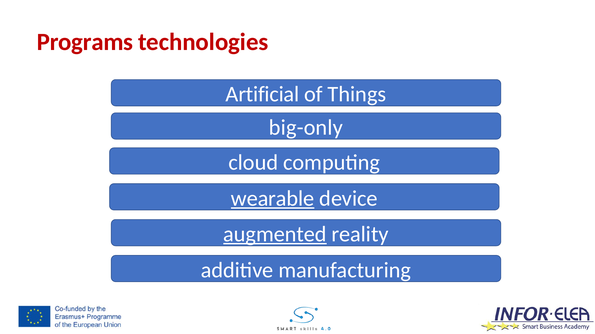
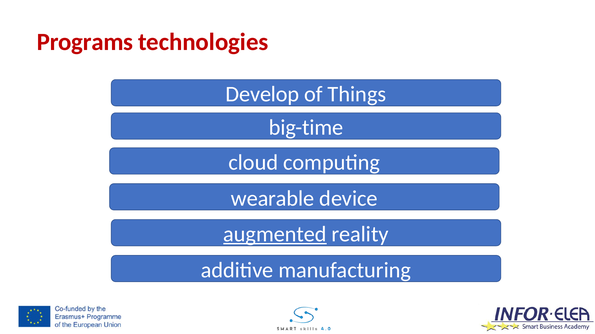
Artificial: Artificial -> Develop (262, 95)
big-only: big-only -> big-time (306, 128)
wearable underline: present -> none (273, 199)
